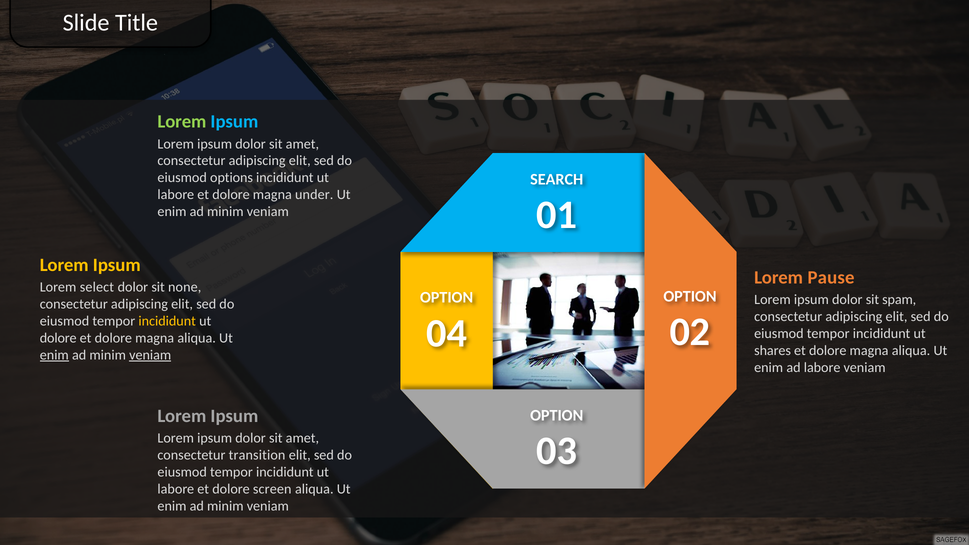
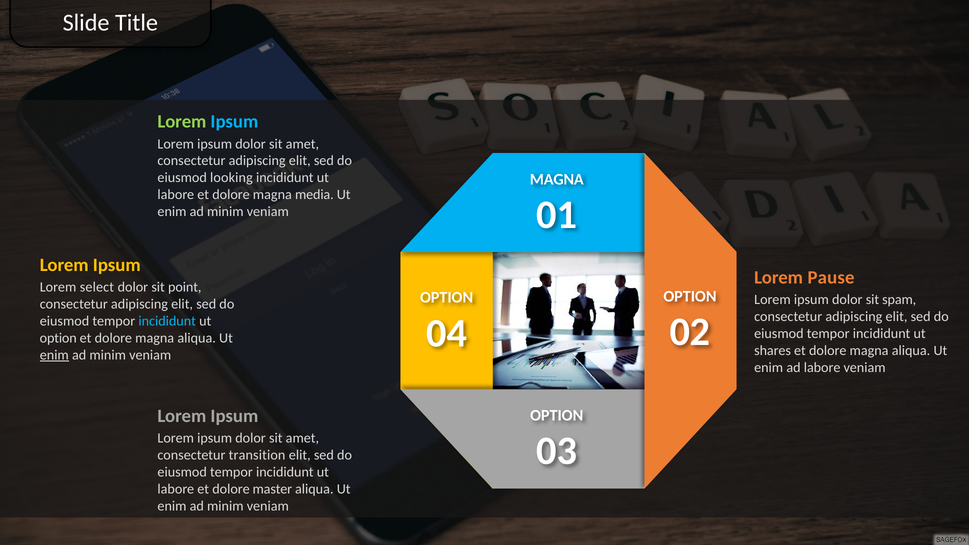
options: options -> looking (231, 178)
SEARCH: SEARCH -> MAGNA (557, 179)
under: under -> media (314, 195)
none: none -> point (185, 287)
incididunt colour: yellow -> light blue (167, 321)
dolore: dolore -> option (58, 338)
veniam underline: present -> none (150, 355)
screen: screen -> master (272, 489)
